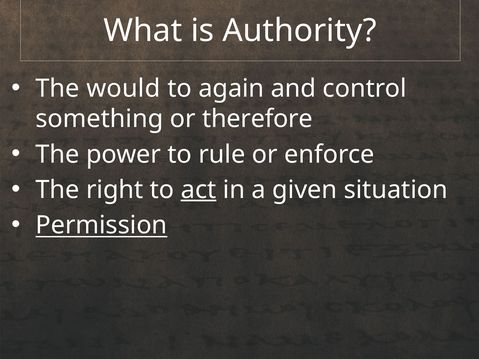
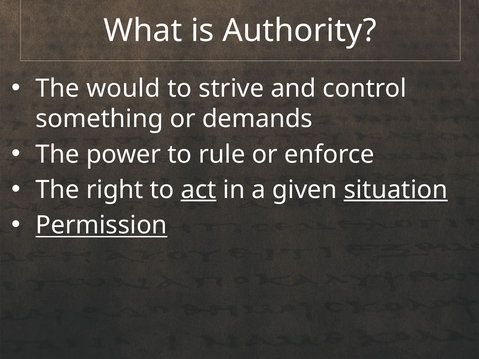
again: again -> strive (231, 89)
therefore: therefore -> demands (257, 119)
situation underline: none -> present (396, 190)
